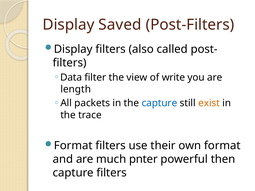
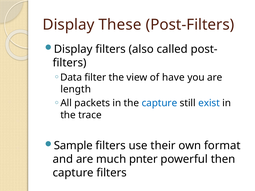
Saved: Saved -> These (120, 25)
write: write -> have (173, 77)
exist colour: orange -> blue (209, 103)
Format: Format -> Sample (73, 146)
